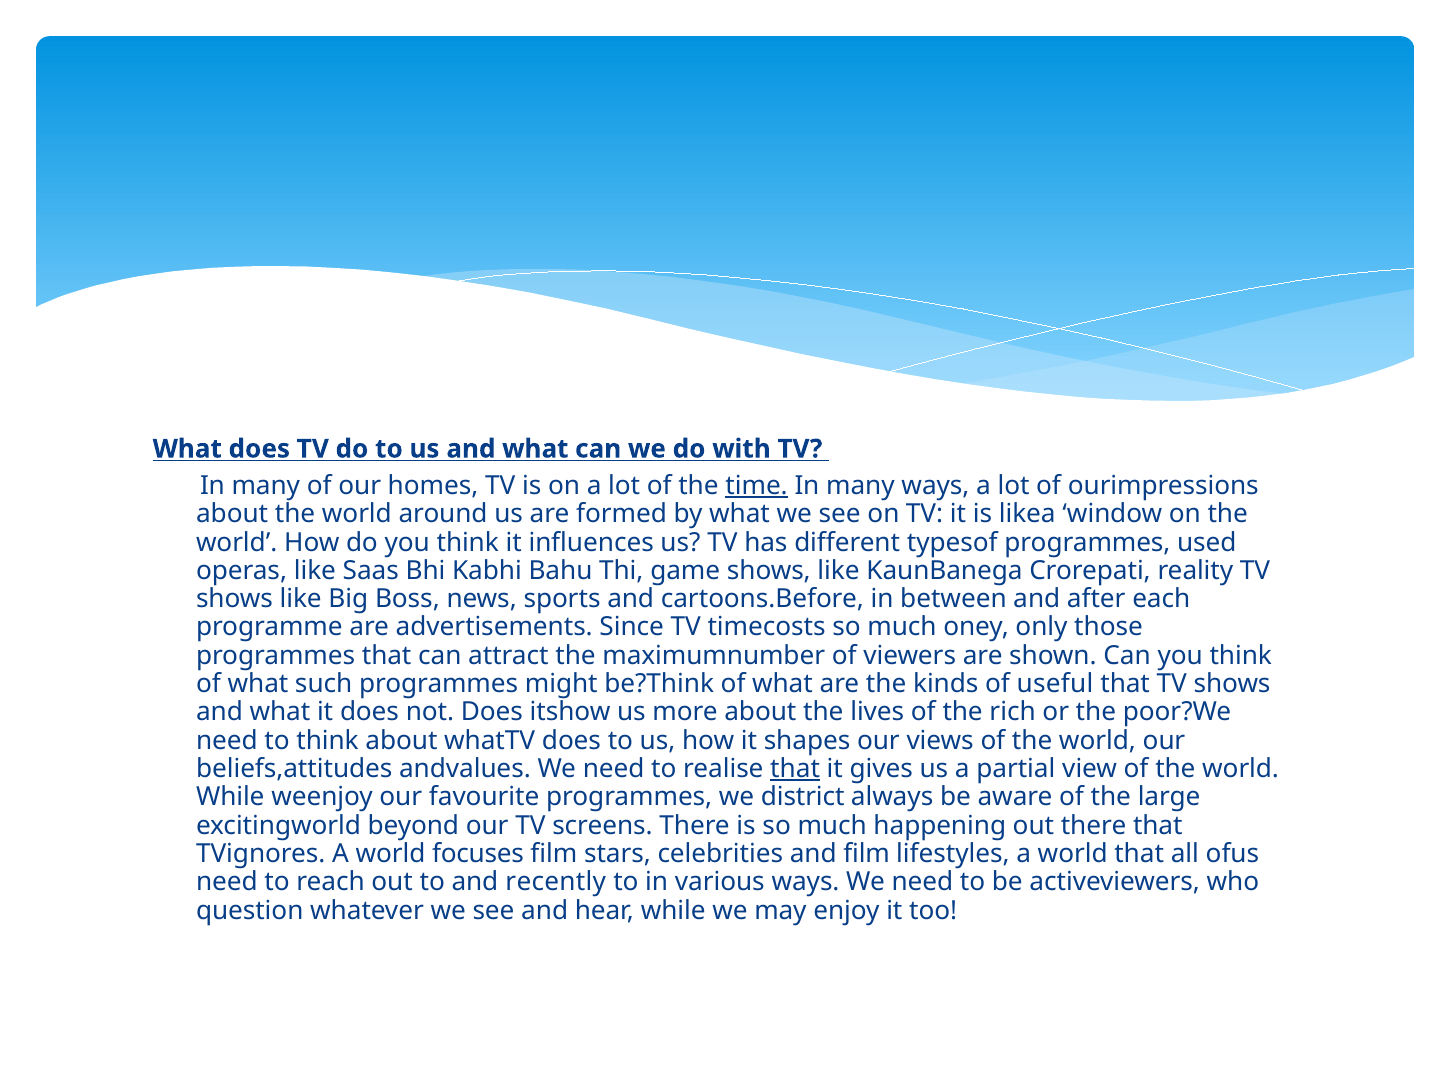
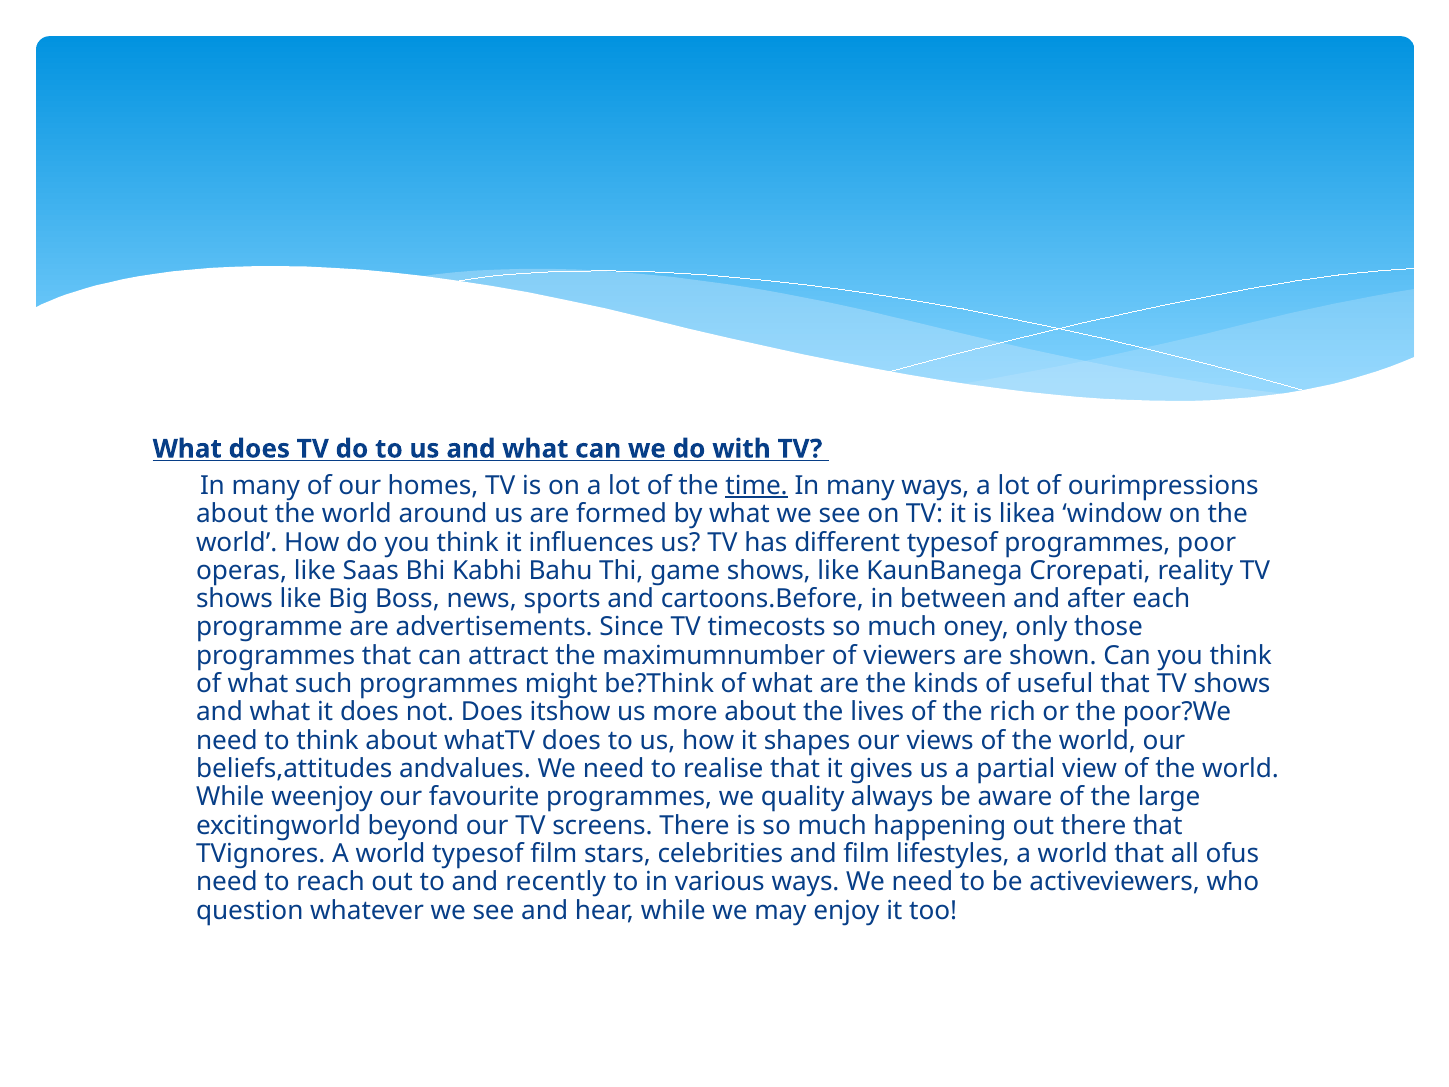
used: used -> poor (1207, 542)
that underline: present -> none (795, 769)
district: district -> quality (803, 797)
world focuses: focuses -> typesof (478, 854)
